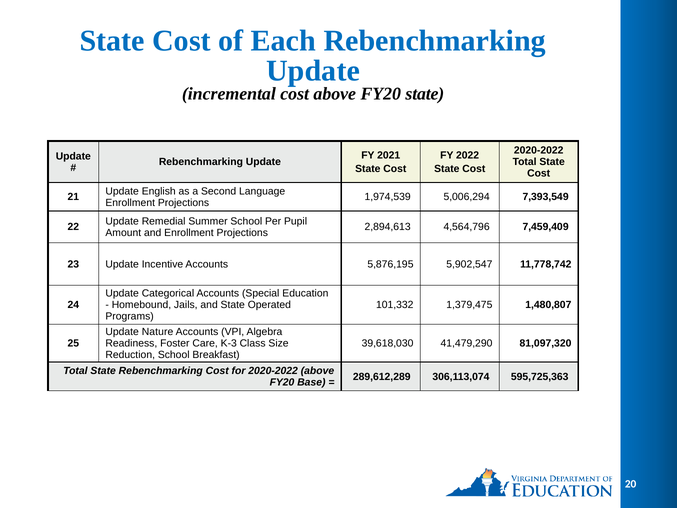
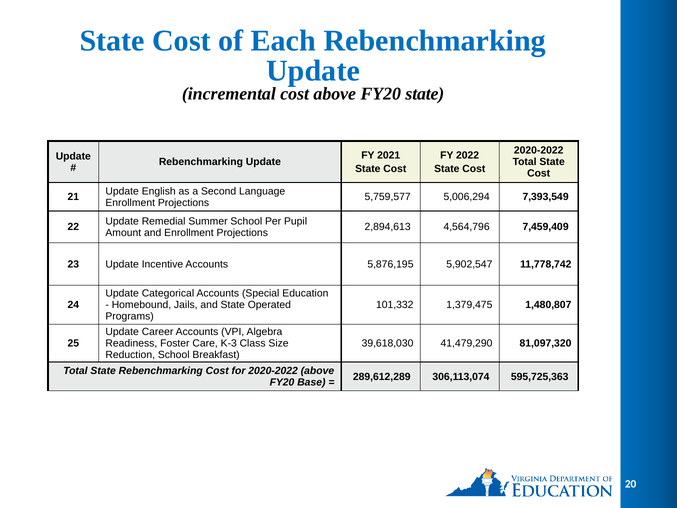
1,974,539: 1,974,539 -> 5,759,577 (388, 197)
Nature: Nature -> Career (158, 332)
